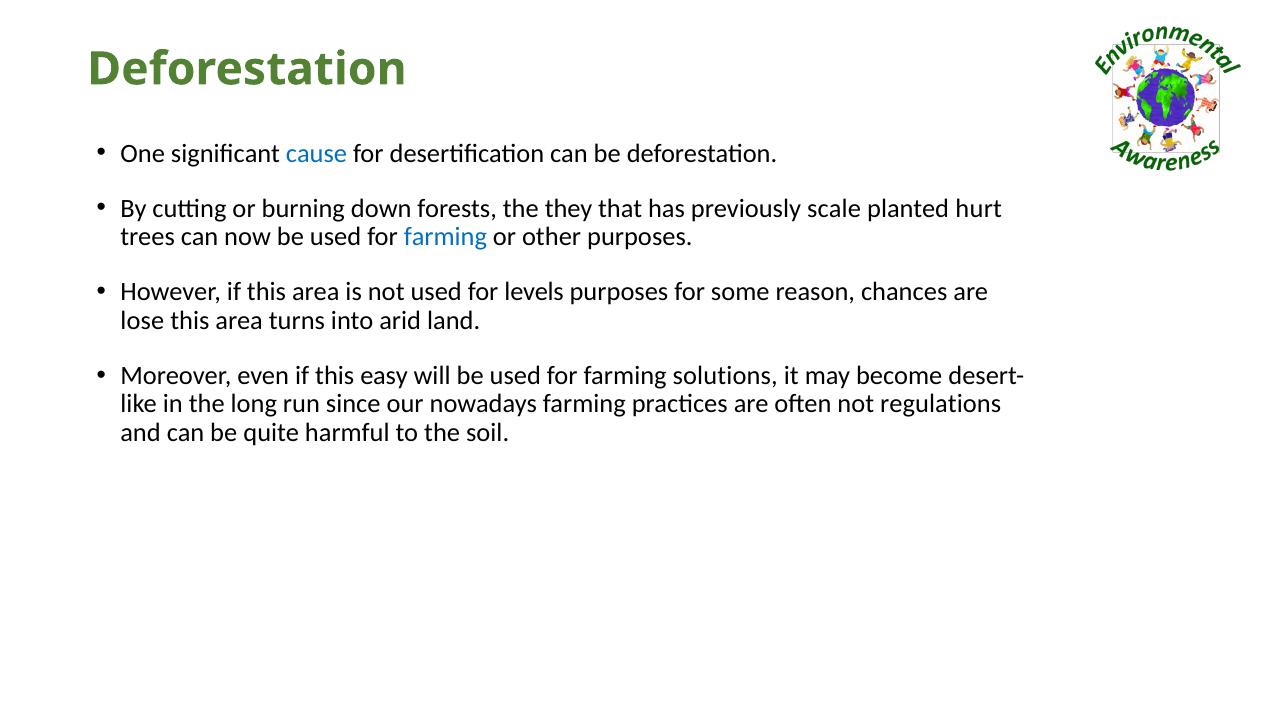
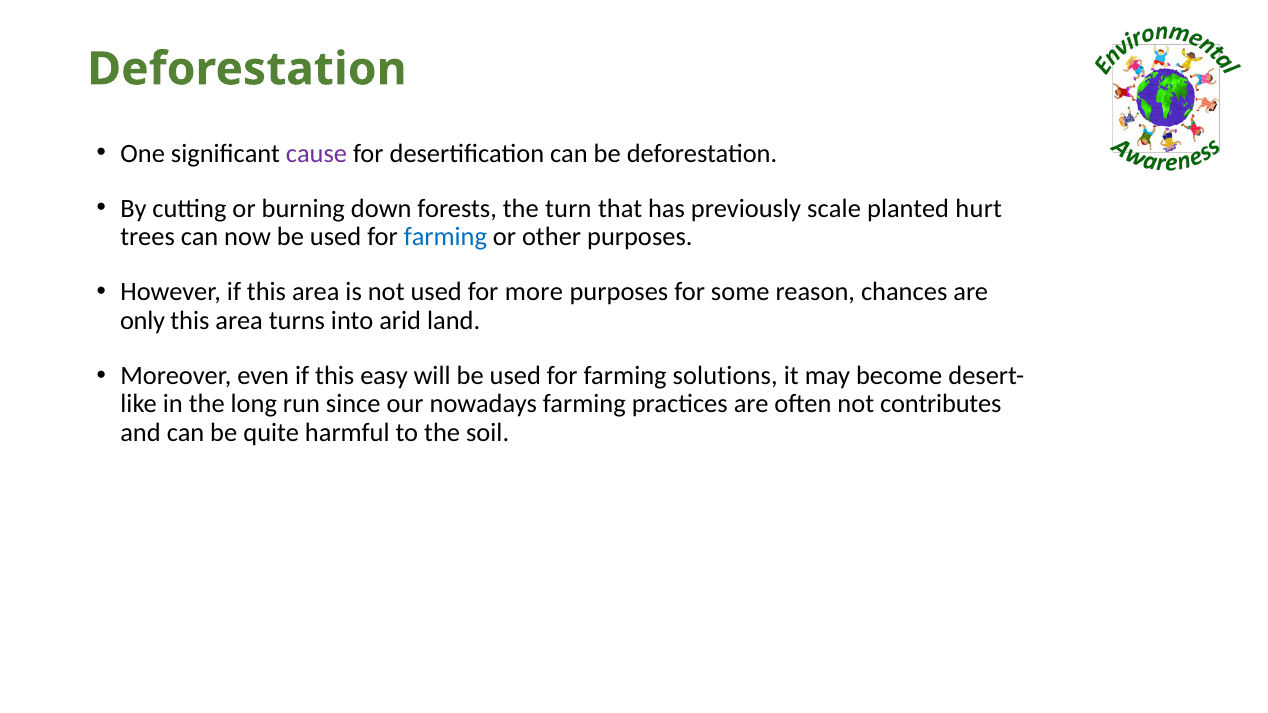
cause colour: blue -> purple (316, 153)
they: they -> turn (568, 208)
levels: levels -> more (534, 292)
lose: lose -> only (143, 321)
regulations: regulations -> contributes (941, 404)
